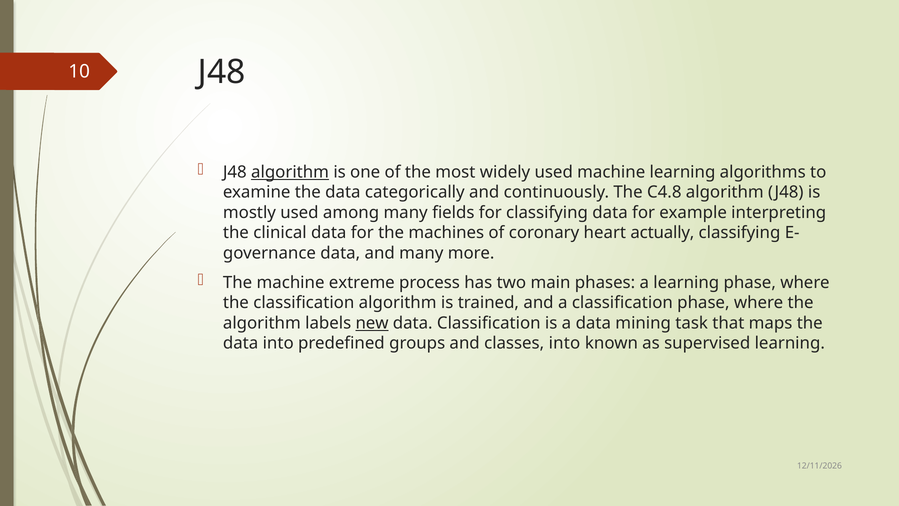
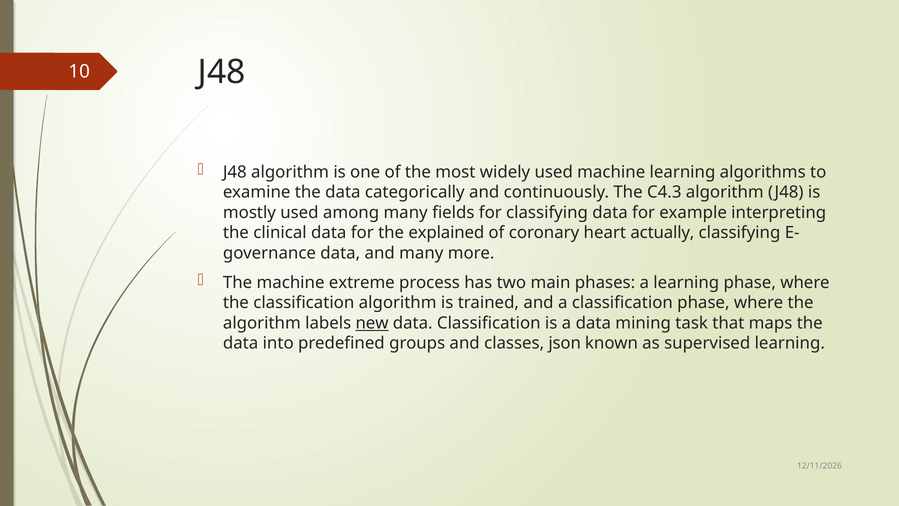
algorithm underline: present -> none (290, 172)
C4.8: C4.8 -> C4.3 (664, 192)
machines: machines -> explained (446, 233)
classes into: into -> json (565, 343)
